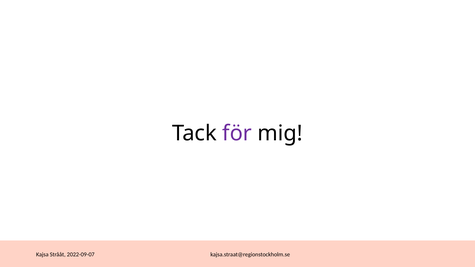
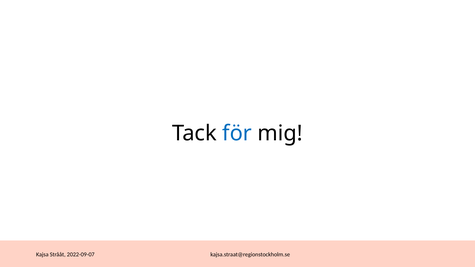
för colour: purple -> blue (237, 133)
